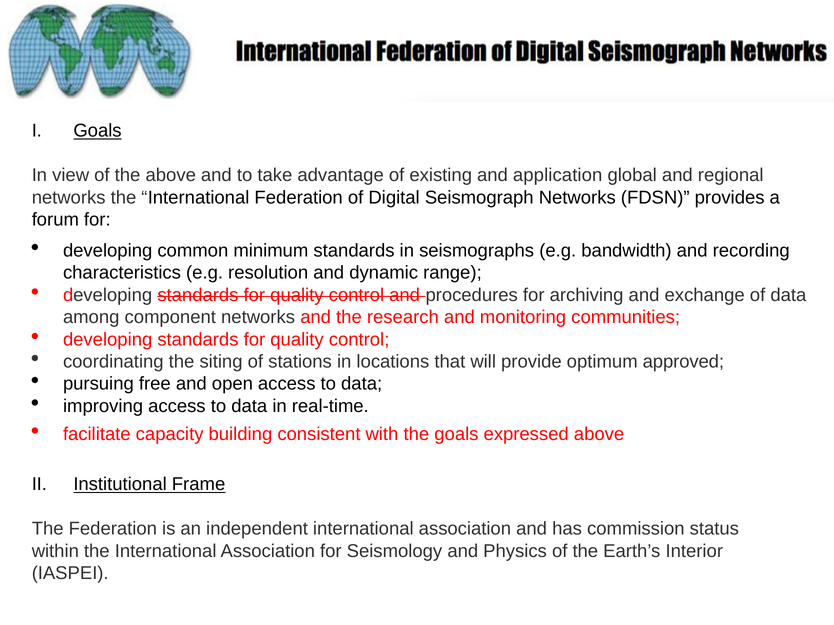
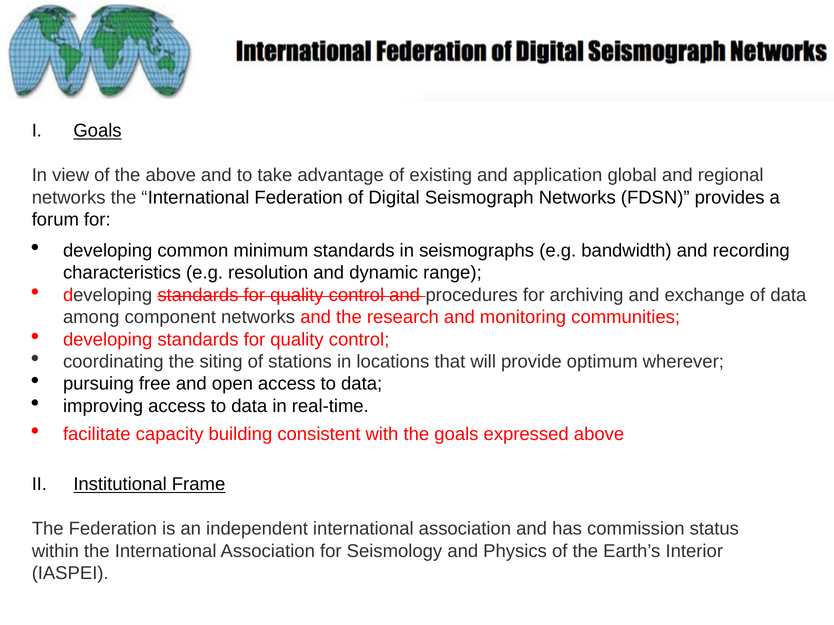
approved: approved -> wherever (683, 362)
